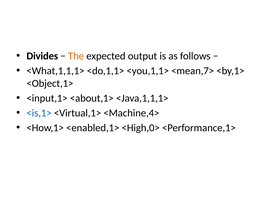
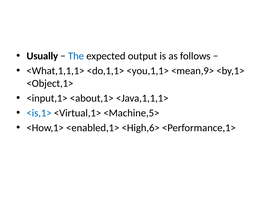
Divides: Divides -> Usually (42, 56)
The colour: orange -> blue (76, 56)
<mean,7>: <mean,7> -> <mean,9> (193, 71)
<Machine,4>: <Machine,4> -> <Machine,5> (131, 113)
<High,0>: <High,0> -> <High,6> (141, 128)
